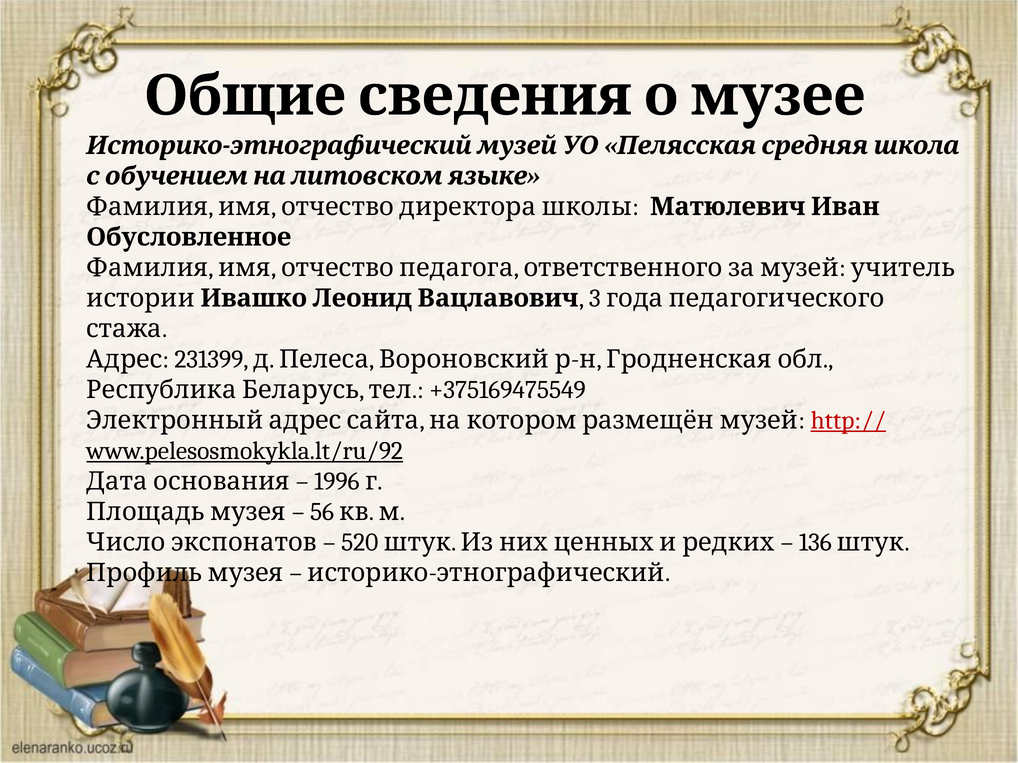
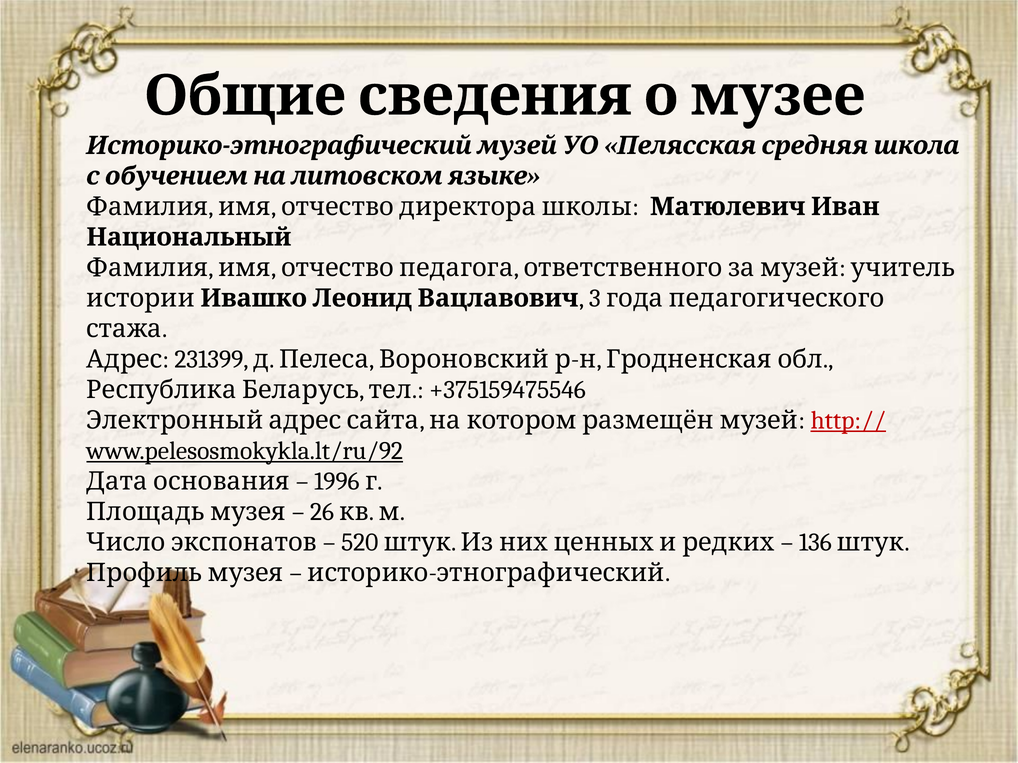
Обусловленное: Обусловленное -> Национальный (189, 237)
+375169475549: +375169475549 -> +375159475546 (508, 390)
56: 56 -> 26 (322, 512)
